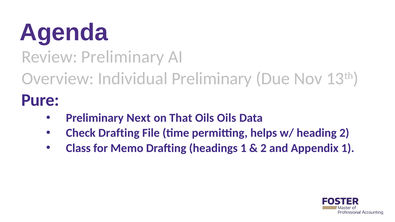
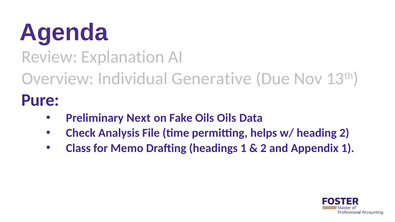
Review Preliminary: Preliminary -> Explanation (123, 57)
Individual Preliminary: Preliminary -> Generative (212, 79)
That: That -> Fake (181, 118)
Check Drafting: Drafting -> Analysis (119, 133)
